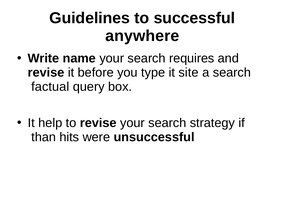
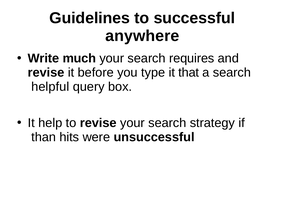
name: name -> much (79, 58)
site: site -> that (189, 72)
factual: factual -> helpful (50, 87)
